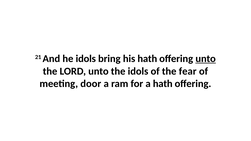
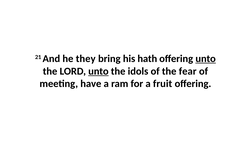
he idols: idols -> they (86, 59)
unto underline: none -> present (98, 71)
door: door -> have (91, 84)
a hath: hath -> fruit (163, 84)
